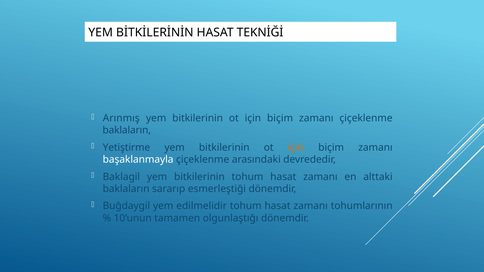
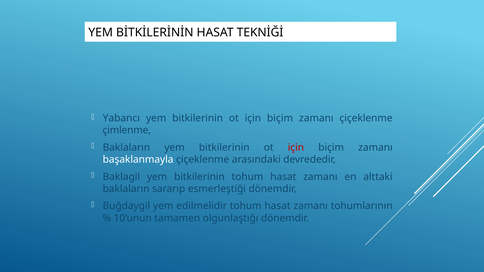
Arınmış: Arınmış -> Yabancı (121, 118)
baklaların: baklaların -> çimlenme (127, 130)
Yetiştirme: Yetiştirme -> Baklaların (126, 148)
için colour: orange -> red (296, 148)
